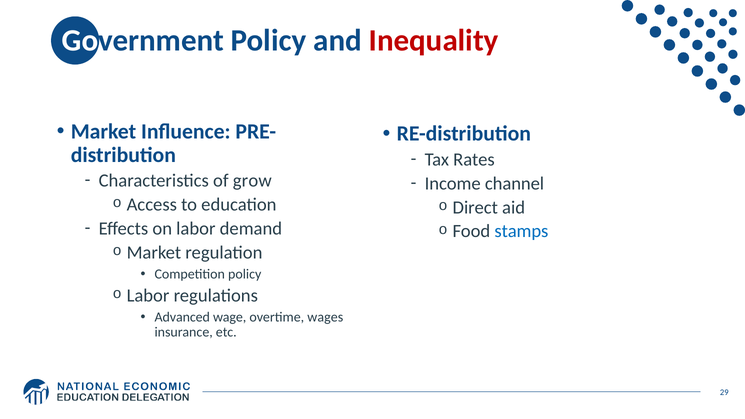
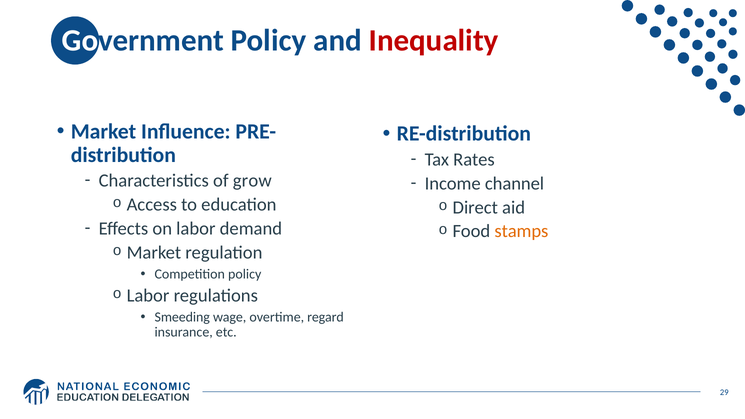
stamps colour: blue -> orange (521, 231)
Advanced: Advanced -> Smeeding (182, 317)
wages: wages -> regard (325, 317)
